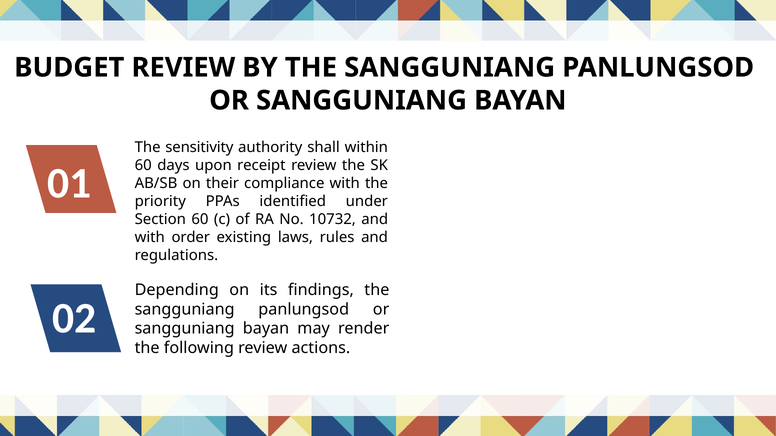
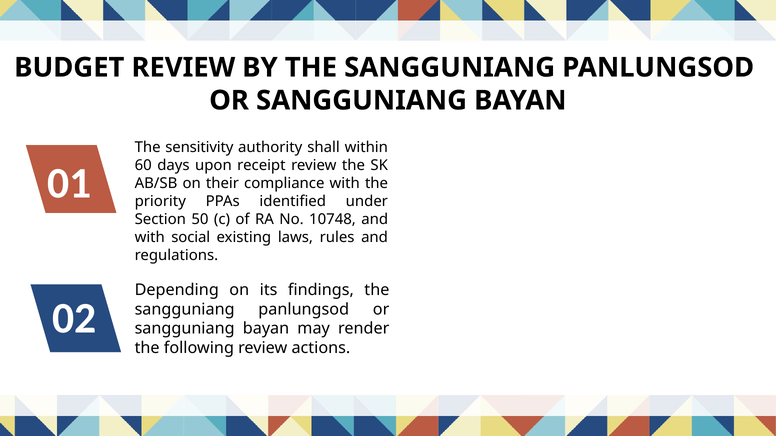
Section 60: 60 -> 50 (200, 220)
10732: 10732 -> 10748 (332, 220)
order: order -> social (191, 237)
